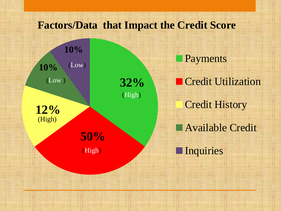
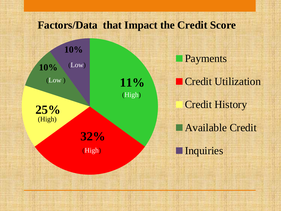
32%: 32% -> 11% (132, 82)
12%: 12% -> 25% (48, 110)
50%: 50% -> 32% (93, 136)
